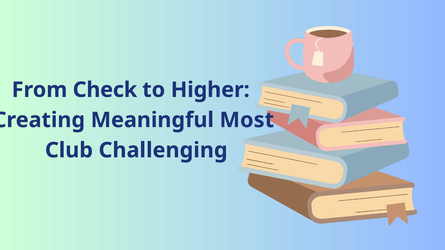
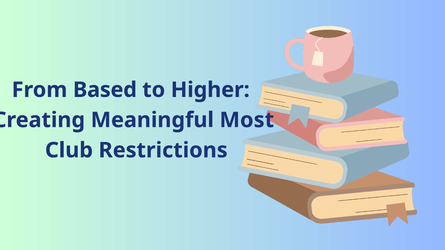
Check: Check -> Based (105, 90)
Challenging: Challenging -> Restrictions (163, 150)
